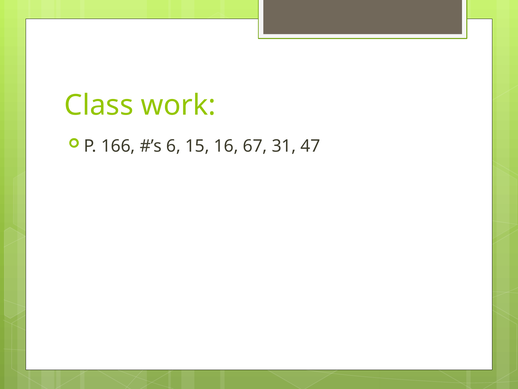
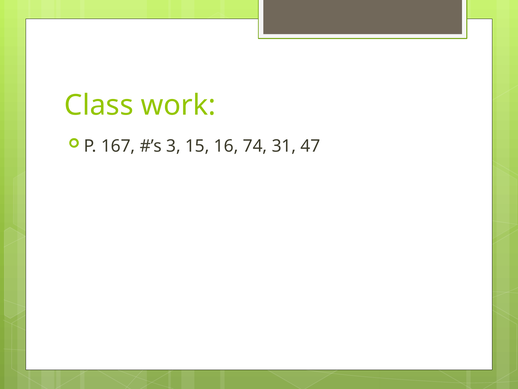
166: 166 -> 167 (118, 146)
6: 6 -> 3 (173, 146)
67: 67 -> 74 (255, 146)
